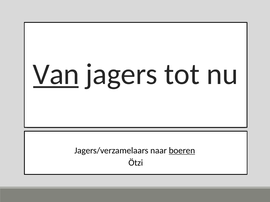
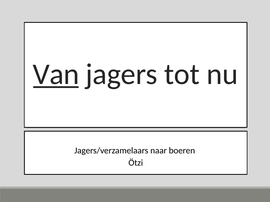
boeren underline: present -> none (182, 151)
